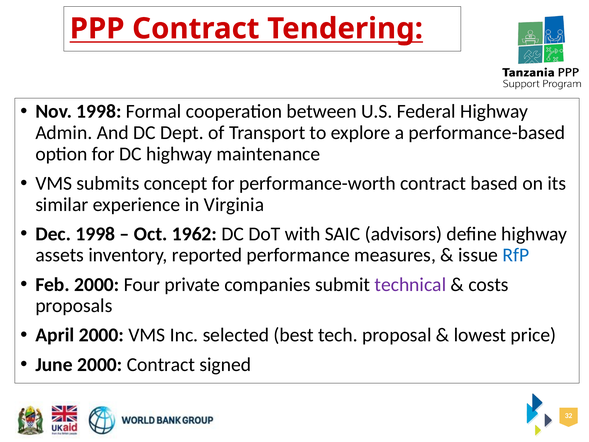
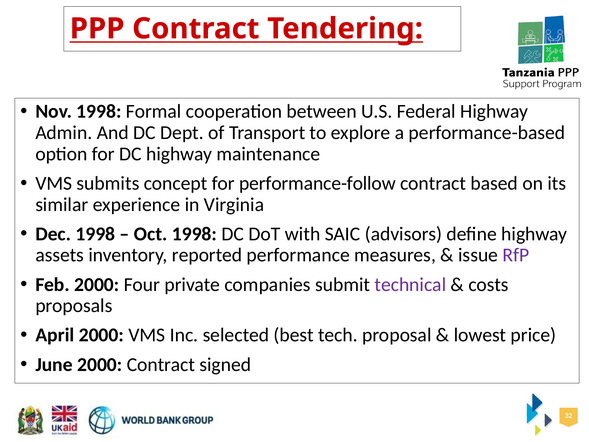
performance-worth: performance-worth -> performance-follow (317, 183)
Oct 1962: 1962 -> 1998 (194, 234)
RfP colour: blue -> purple (516, 255)
